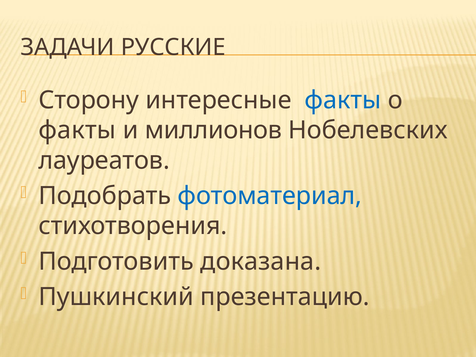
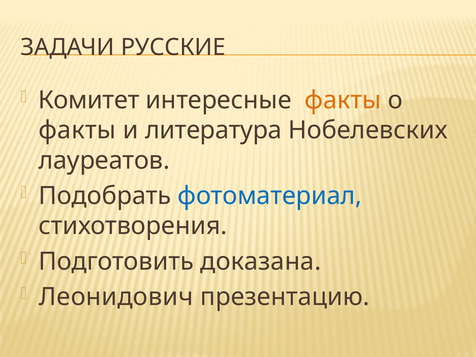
Сторону: Сторону -> Комитет (89, 100)
факты colour: blue -> orange (343, 100)
миллионов: миллионов -> литература (213, 130)
Пушкинский: Пушкинский -> Леонидович (116, 297)
